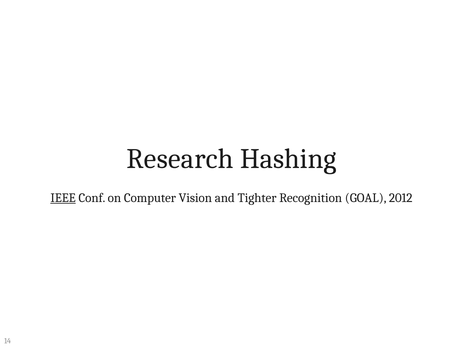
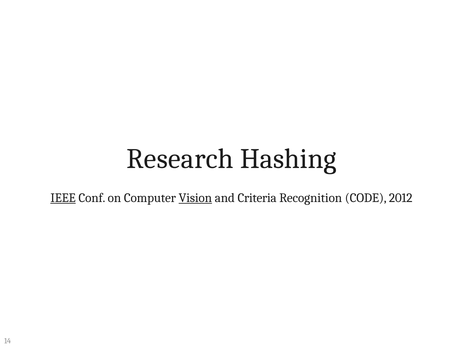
Vision underline: none -> present (195, 197)
Tighter: Tighter -> Criteria (257, 197)
GOAL: GOAL -> CODE (366, 197)
